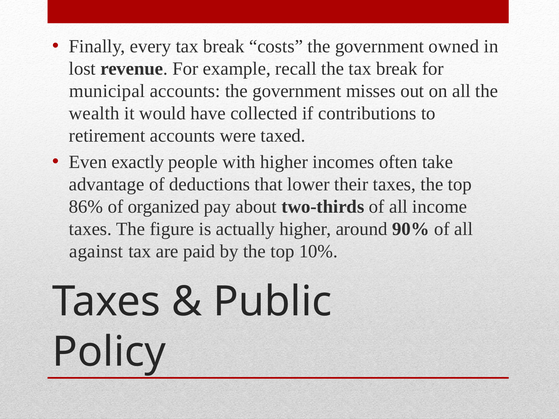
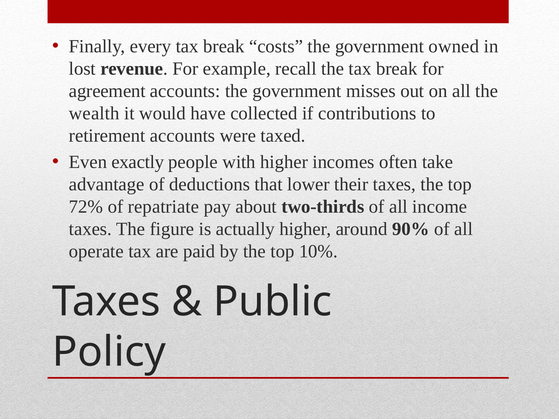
municipal: municipal -> agreement (107, 91)
86%: 86% -> 72% (86, 207)
organized: organized -> repatriate (164, 207)
against: against -> operate (96, 251)
